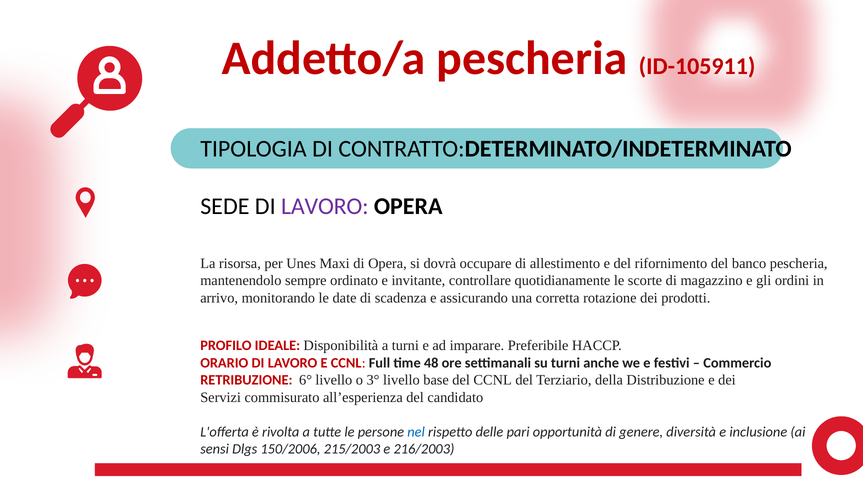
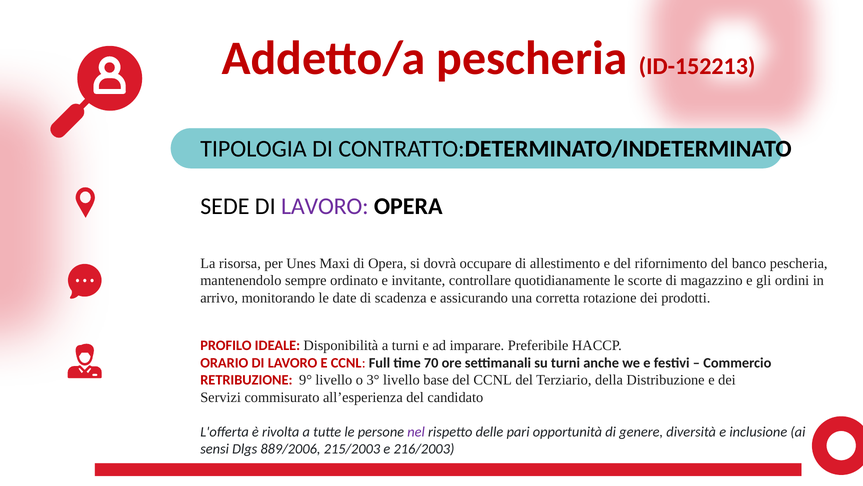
ID-105911: ID-105911 -> ID-152213 (697, 66)
48: 48 -> 70 (431, 362)
6°: 6° -> 9° (306, 380)
nel colour: blue -> purple (416, 431)
150/2006: 150/2006 -> 889/2006 (290, 449)
